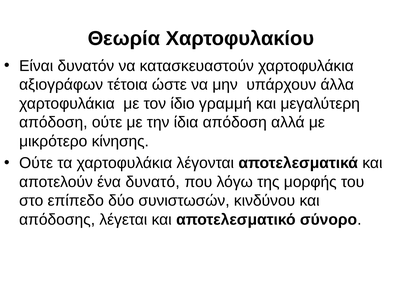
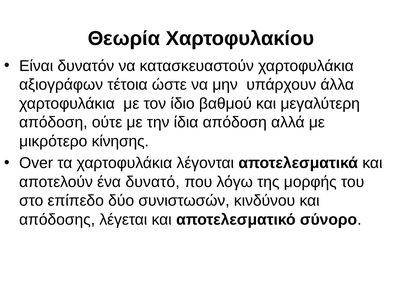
γραμμή: γραμμή -> βαθμού (225, 103)
Ούτε: Ούτε -> Over (36, 163)
